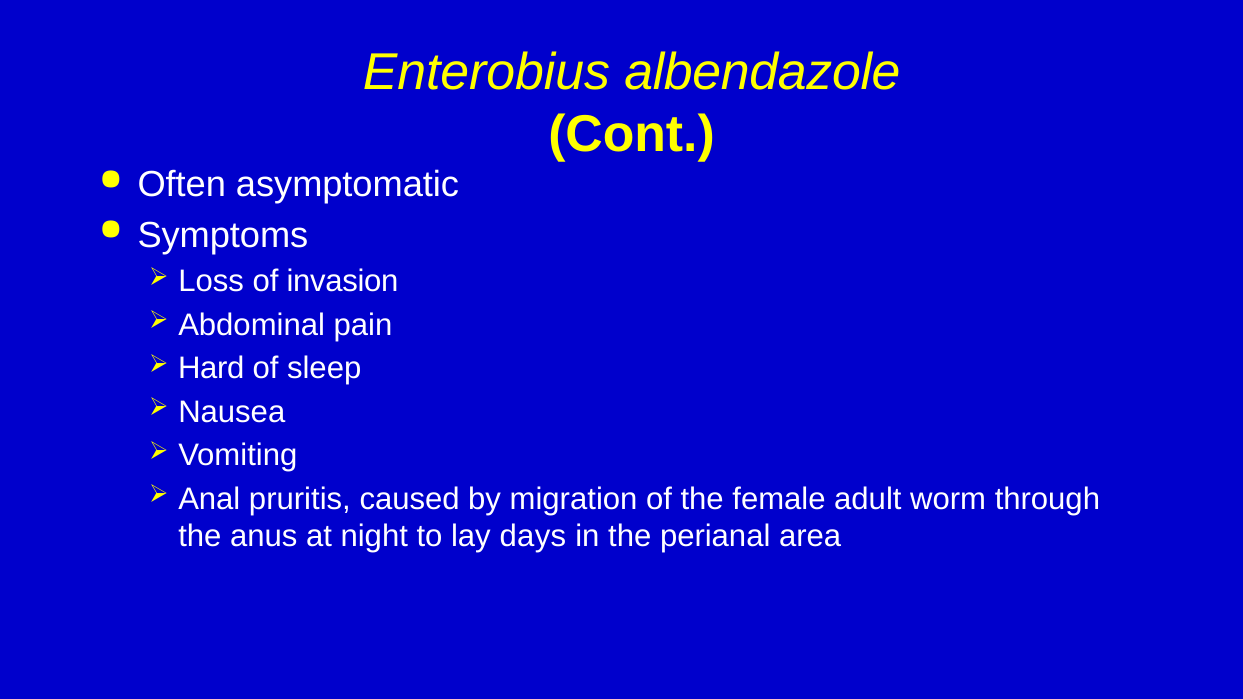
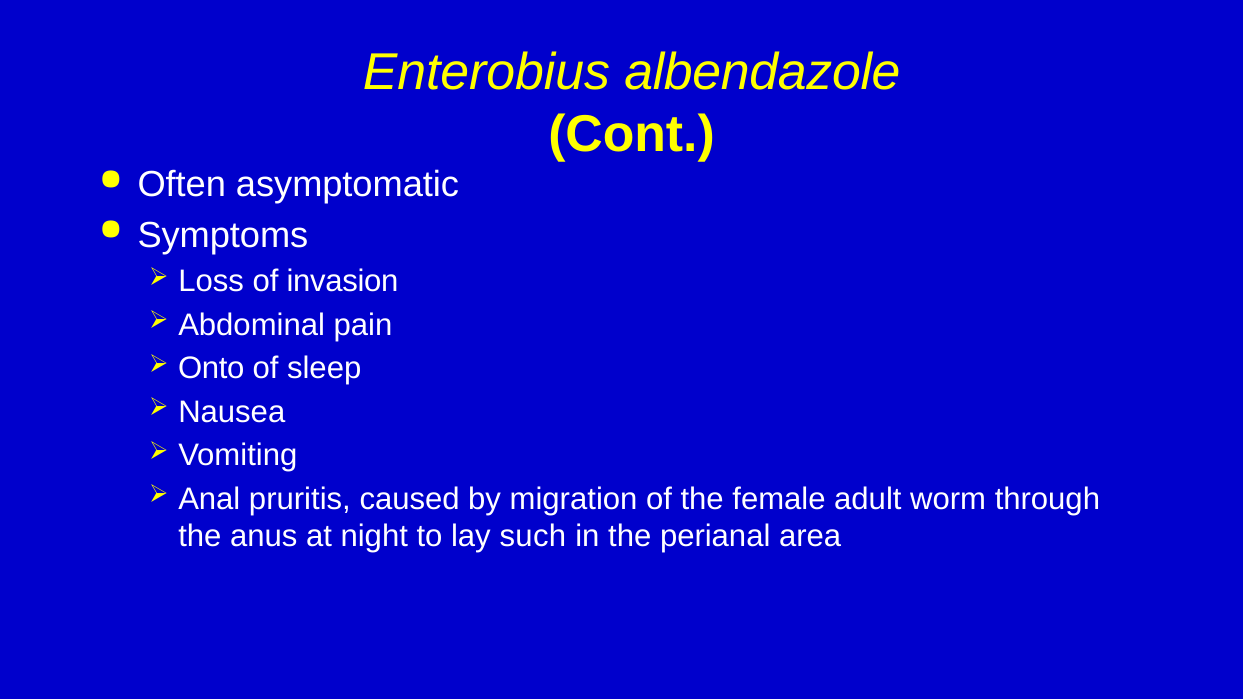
Hard: Hard -> Onto (211, 369)
days: days -> such (533, 536)
